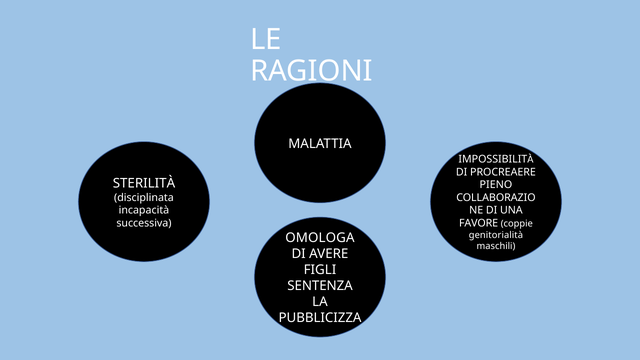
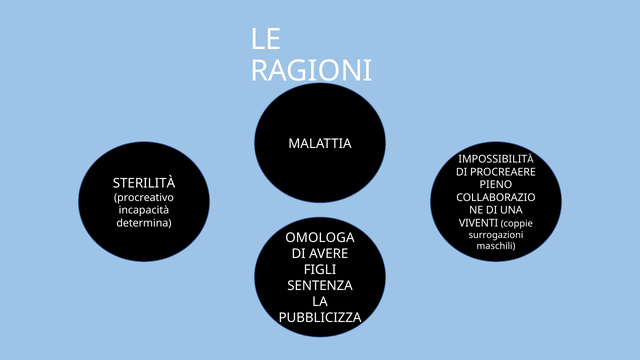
disciplinata: disciplinata -> procreativo (144, 198)
successiva: successiva -> determina (144, 223)
FAVORE: FAVORE -> VIVENTI (479, 223)
genitorialità: genitorialità -> surrogazioni (496, 235)
